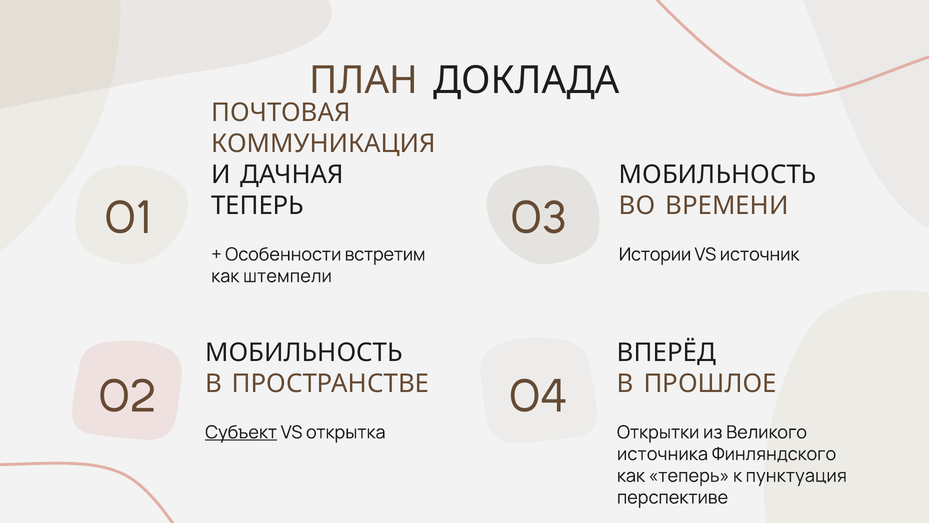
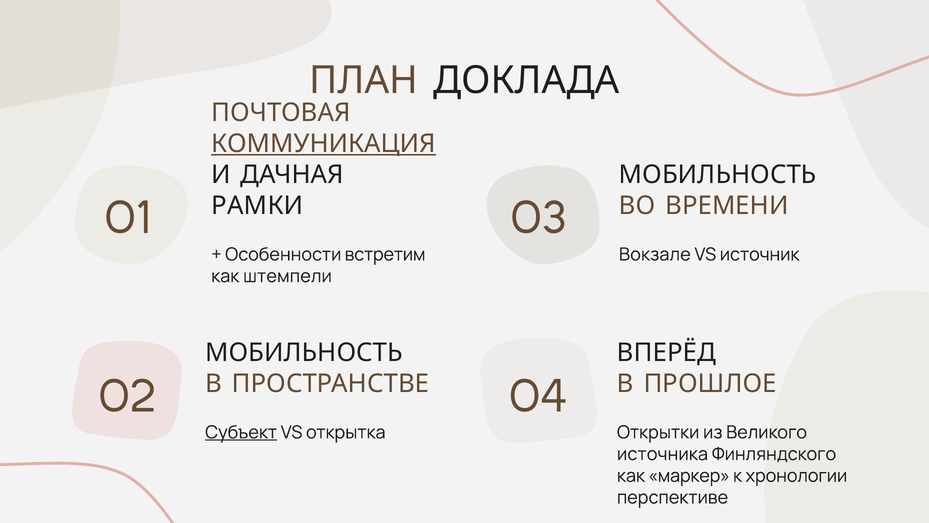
КОММУНИКАЦИЯ underline: none -> present (324, 144)
ТЕПЕРЬ: ТЕПЕРЬ -> РАМКИ (257, 206)
Истории: Истории -> Вокзале (655, 254)
как теперь: теперь -> маркер (689, 475)
пунктуация: пунктуация -> хронологии (796, 475)
